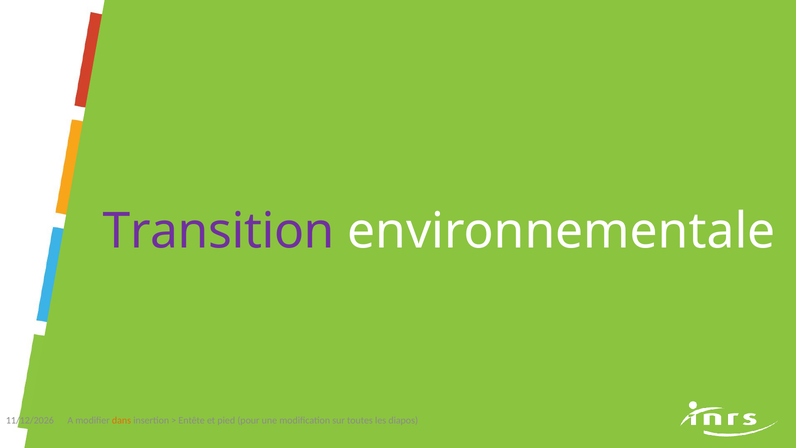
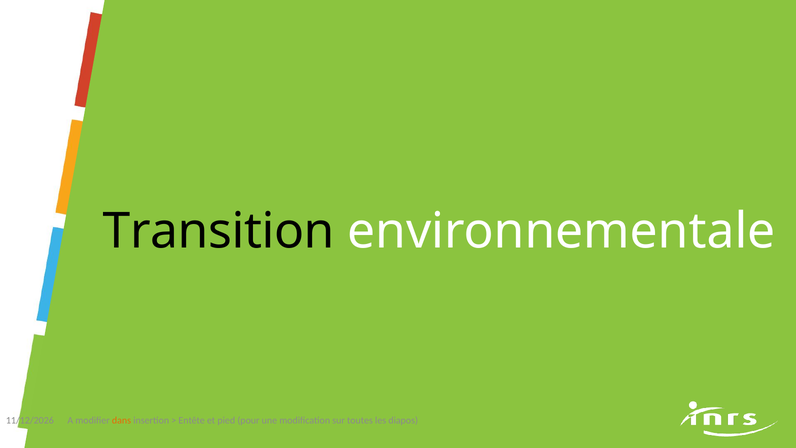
Transition colour: purple -> black (219, 231)
